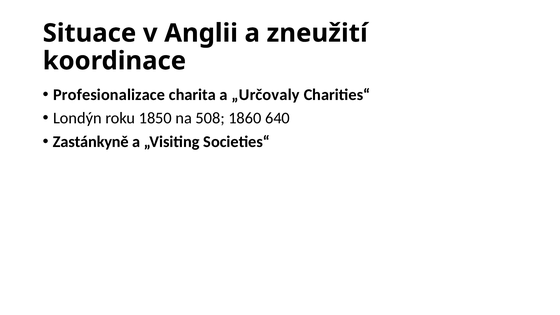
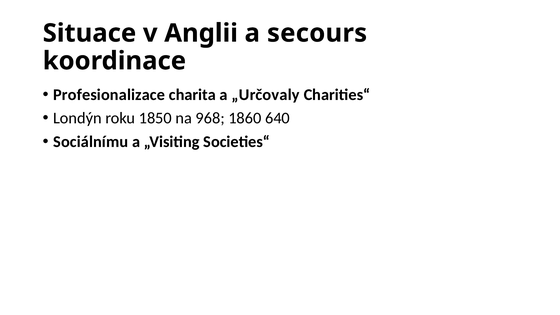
zneužití: zneužití -> secours (317, 33)
508: 508 -> 968 (210, 118)
Zastánkyně: Zastánkyně -> Sociálnímu (91, 142)
